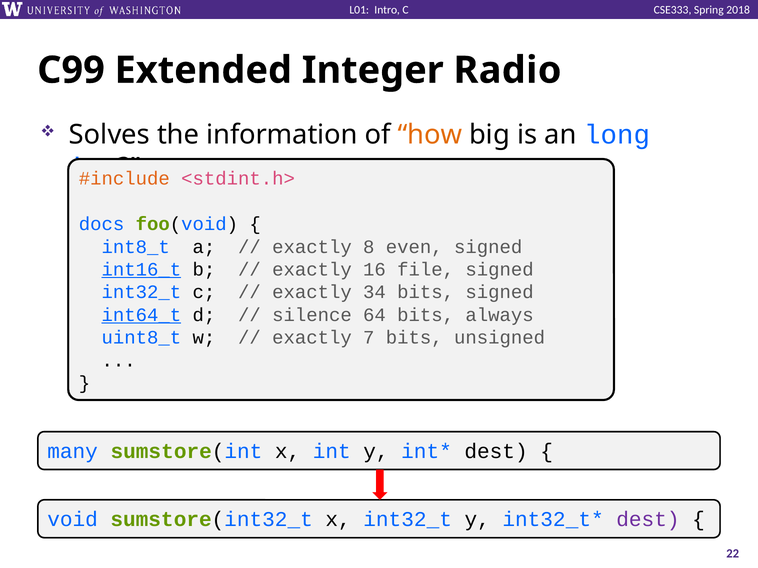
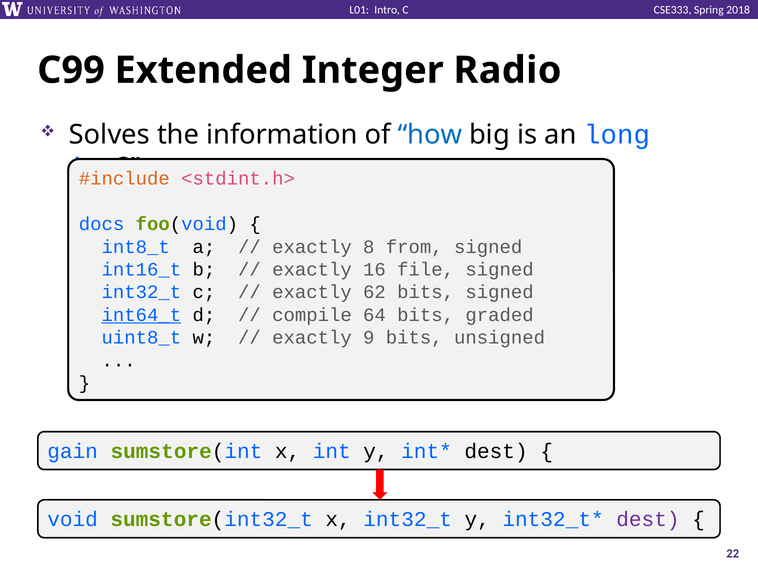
how colour: orange -> blue (430, 135)
even: even -> from (414, 247)
int16_t underline: present -> none (141, 270)
34: 34 -> 62 (374, 292)
silence: silence -> compile (312, 315)
always: always -> graded (500, 315)
7: 7 -> 9 (369, 338)
many: many -> gain (73, 452)
